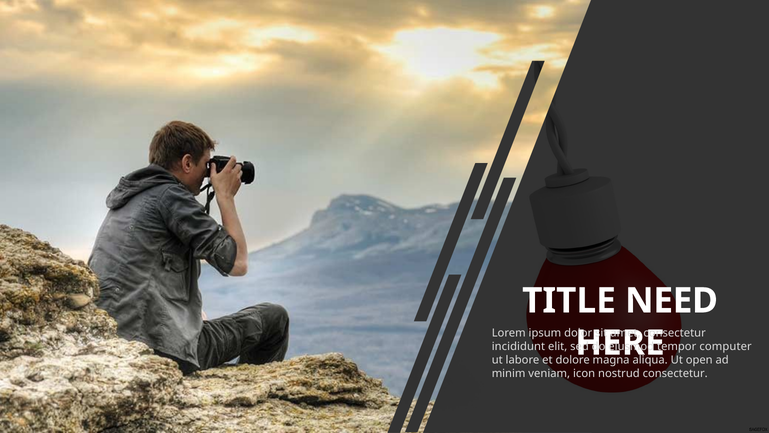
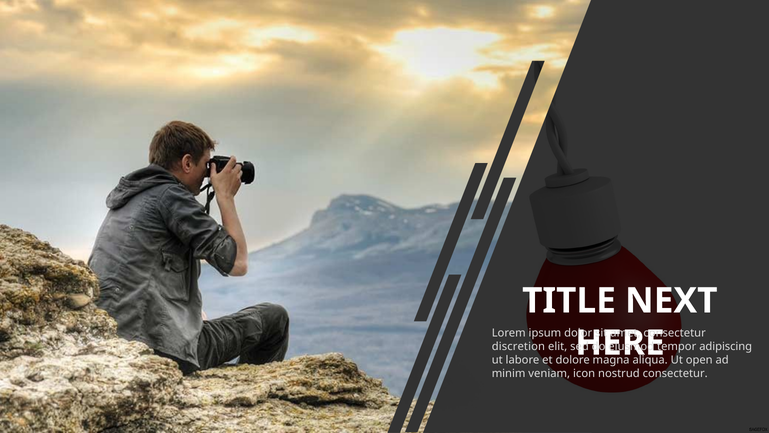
NEED: NEED -> NEXT (671, 300)
incididunt: incididunt -> discretion (518, 346)
computer: computer -> adipiscing (726, 346)
